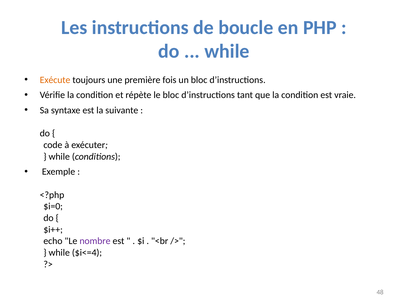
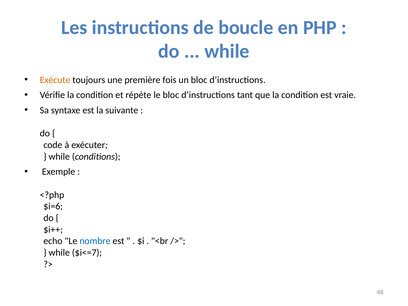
$i=0: $i=0 -> $i=6 (53, 206)
nombre colour: purple -> blue (95, 241)
$i<=4: $i<=4 -> $i<=7 (87, 253)
